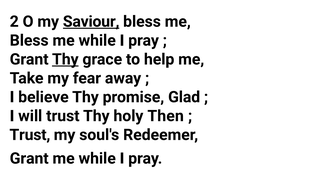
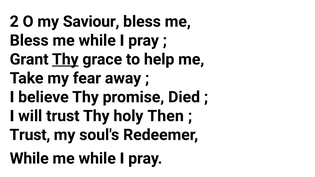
Saviour underline: present -> none (91, 22)
Glad: Glad -> Died (184, 97)
Grant: Grant -> While (29, 159)
